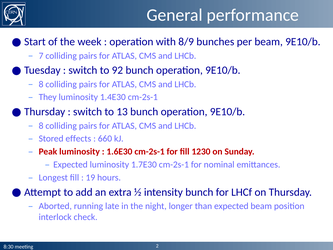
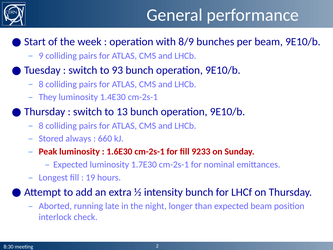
7: 7 -> 9 (41, 56)
92: 92 -> 93 (117, 70)
effects: effects -> always (78, 139)
1230: 1230 -> 9233 (201, 151)
